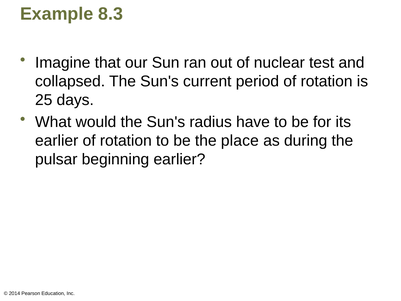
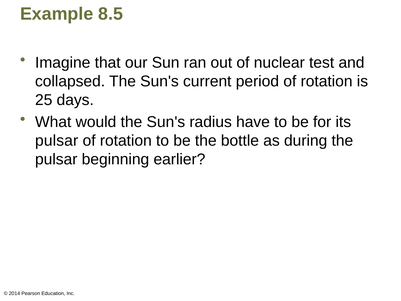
8.3: 8.3 -> 8.5 (111, 14)
earlier: earlier -> pulsar (57, 141)
place: place -> bottle (240, 141)
